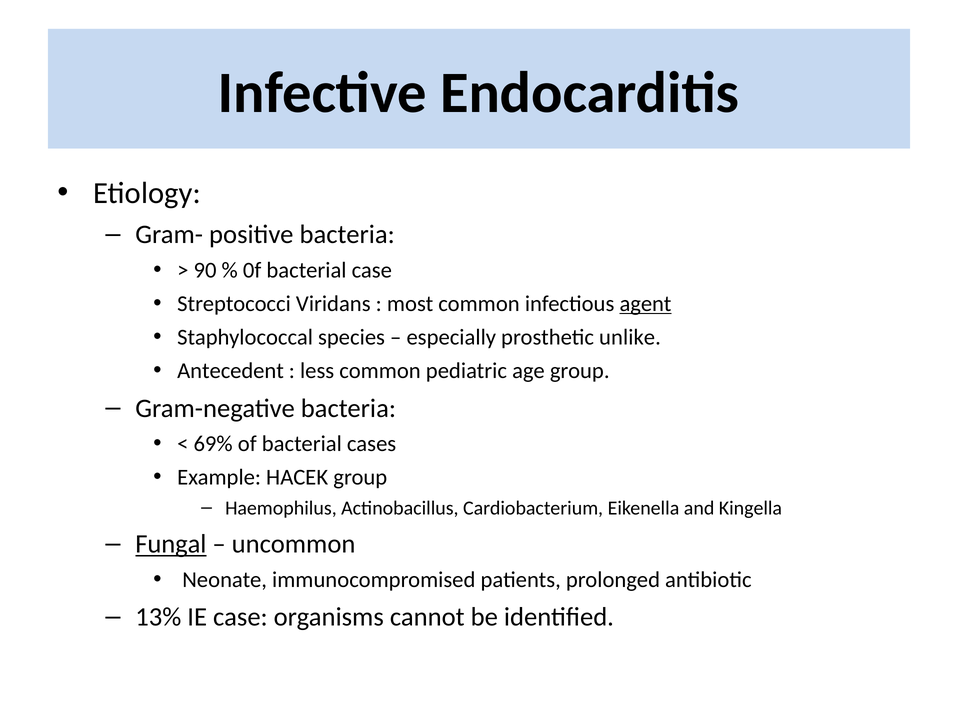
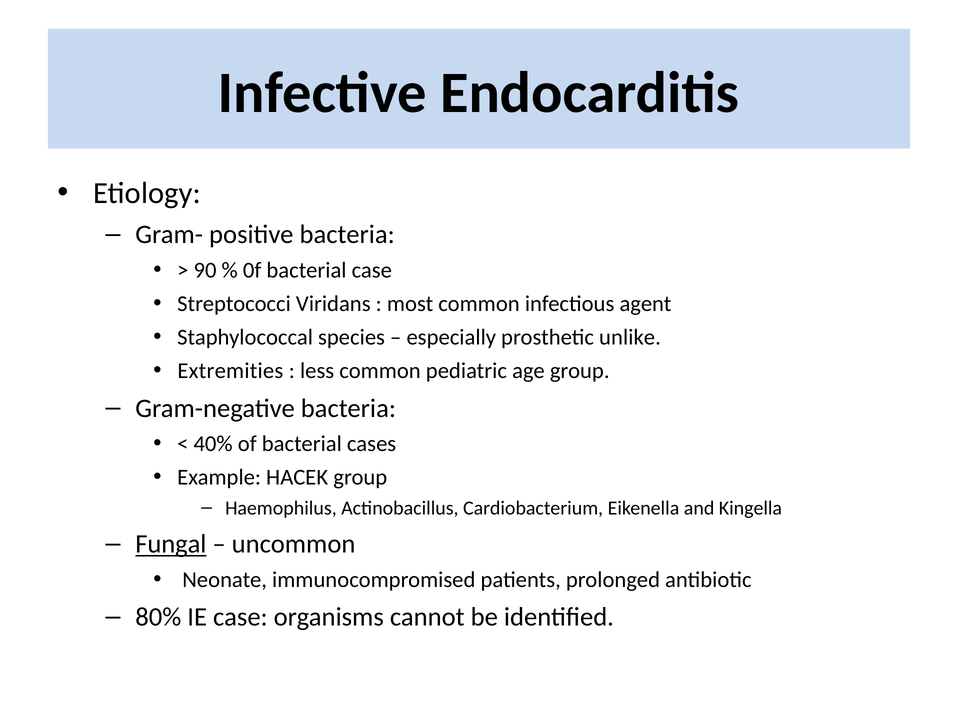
agent underline: present -> none (645, 304)
Antecedent: Antecedent -> Extremities (230, 371)
69%: 69% -> 40% (213, 444)
13%: 13% -> 80% (158, 617)
